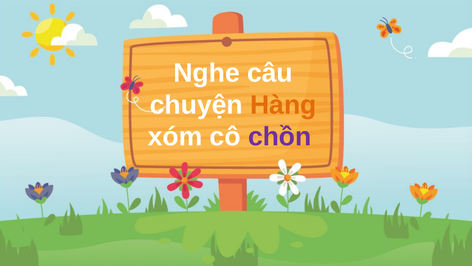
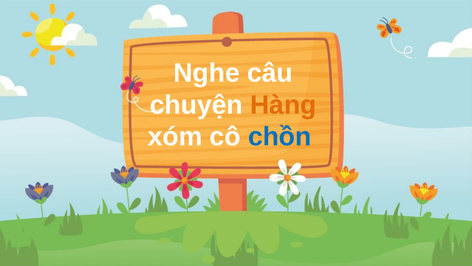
chồn colour: purple -> blue (280, 137)
